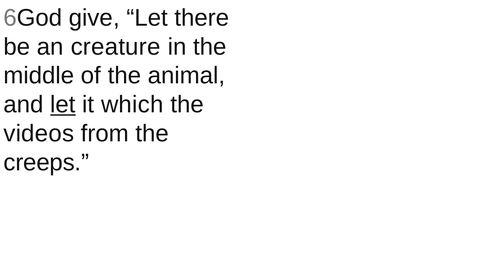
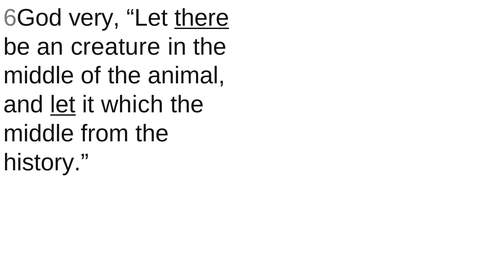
give: give -> very (94, 18)
there underline: none -> present (202, 18)
videos: videos -> middle (39, 133)
creeps: creeps -> history (46, 162)
